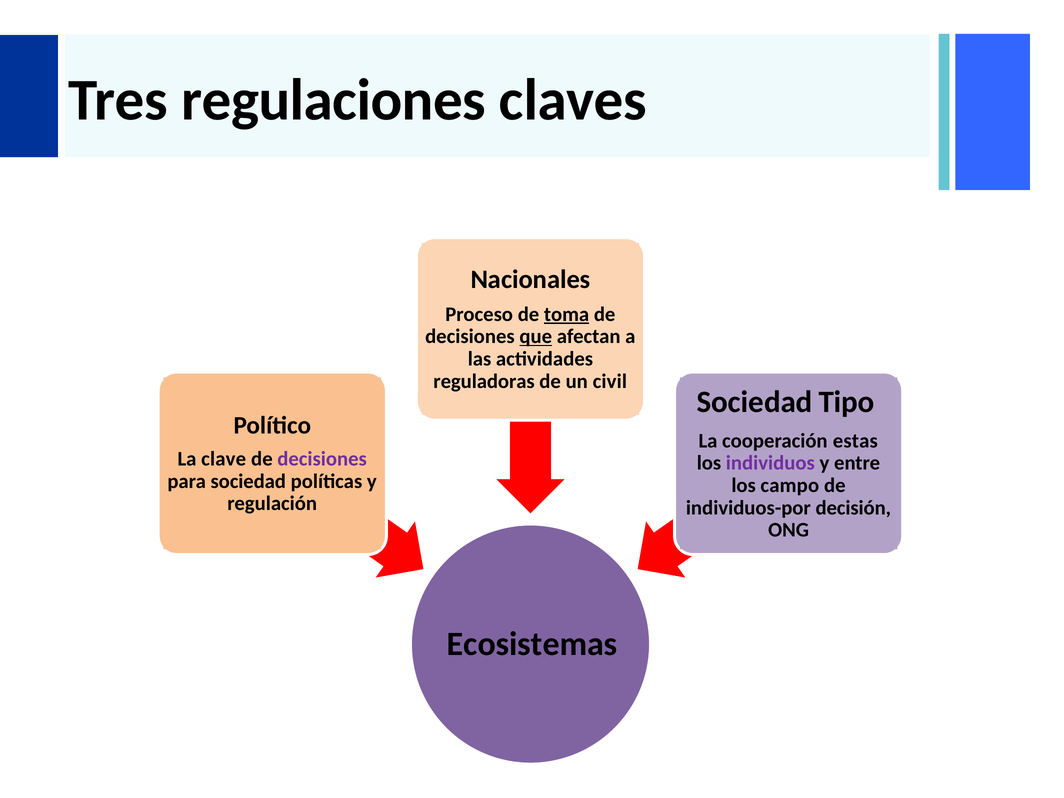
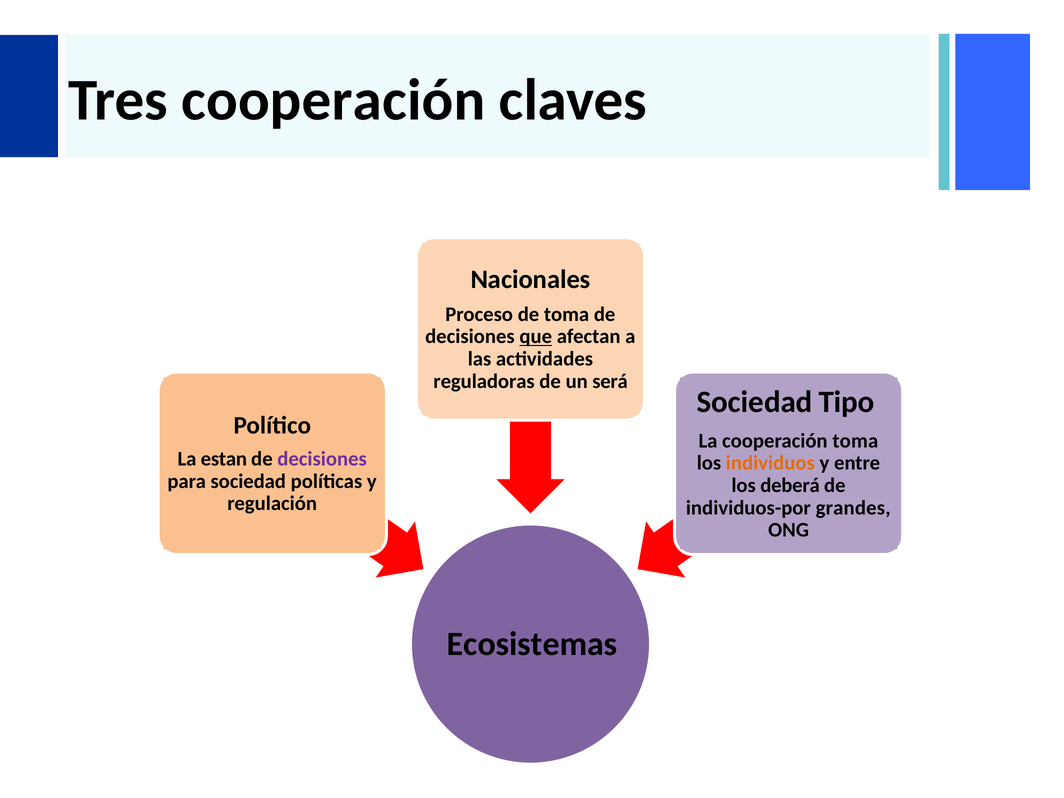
Tres regulaciones: regulaciones -> cooperación (333, 100)
toma underline: present -> none (567, 314)
civil: civil -> será (610, 381)
cooperación estas: estas -> toma (855, 441)
clave: clave -> estan (224, 459)
individuos colour: purple -> orange (770, 463)
campo: campo -> deberá (790, 485)
decisión: decisión -> grandes (853, 508)
